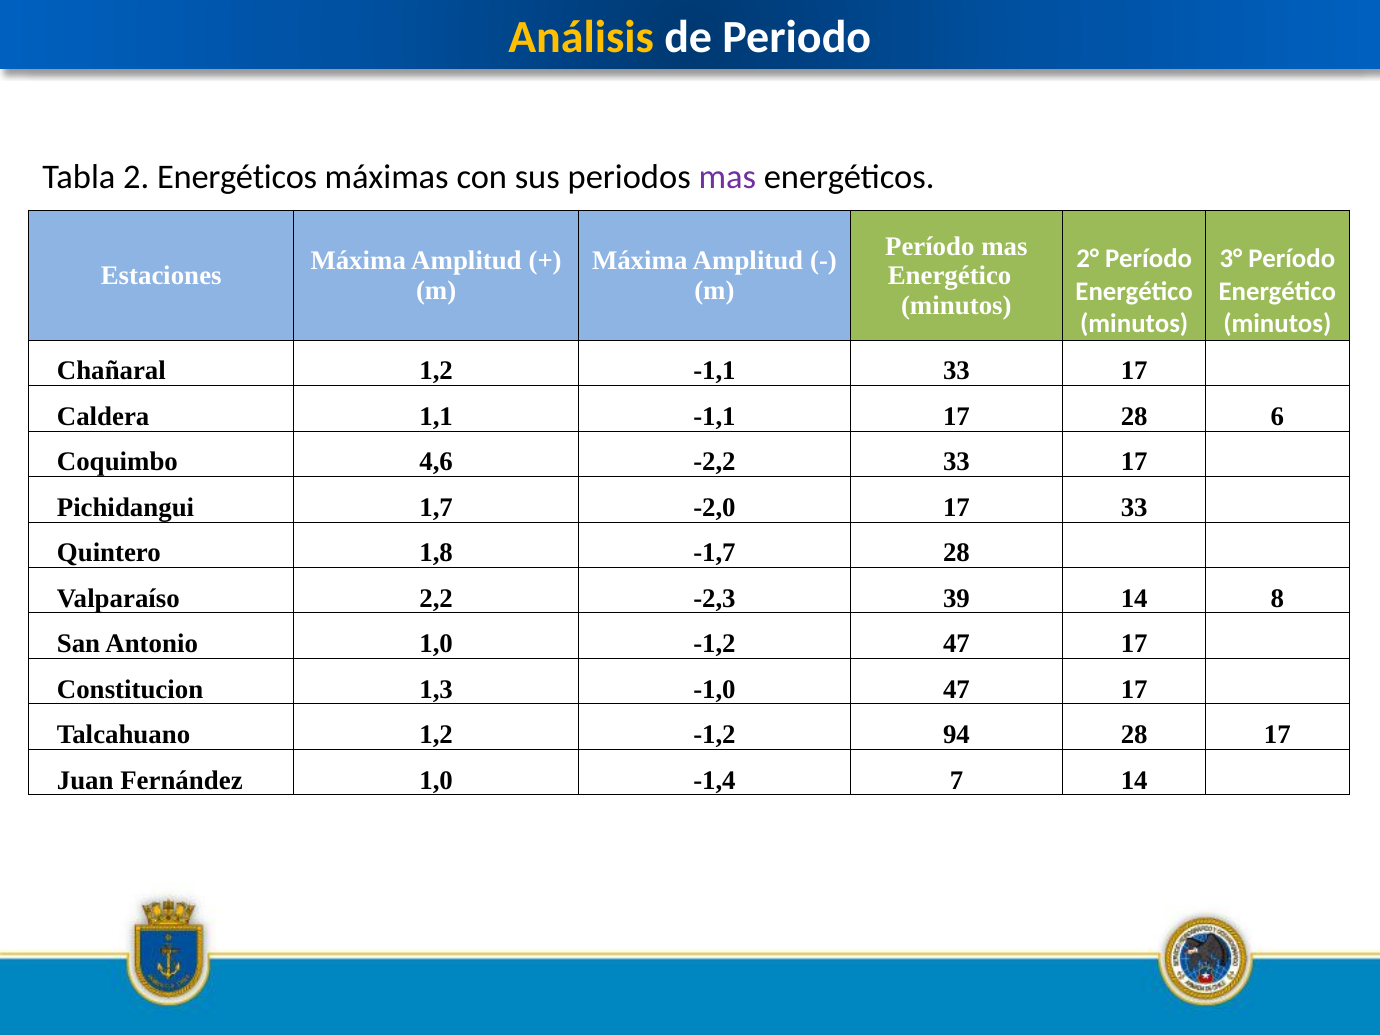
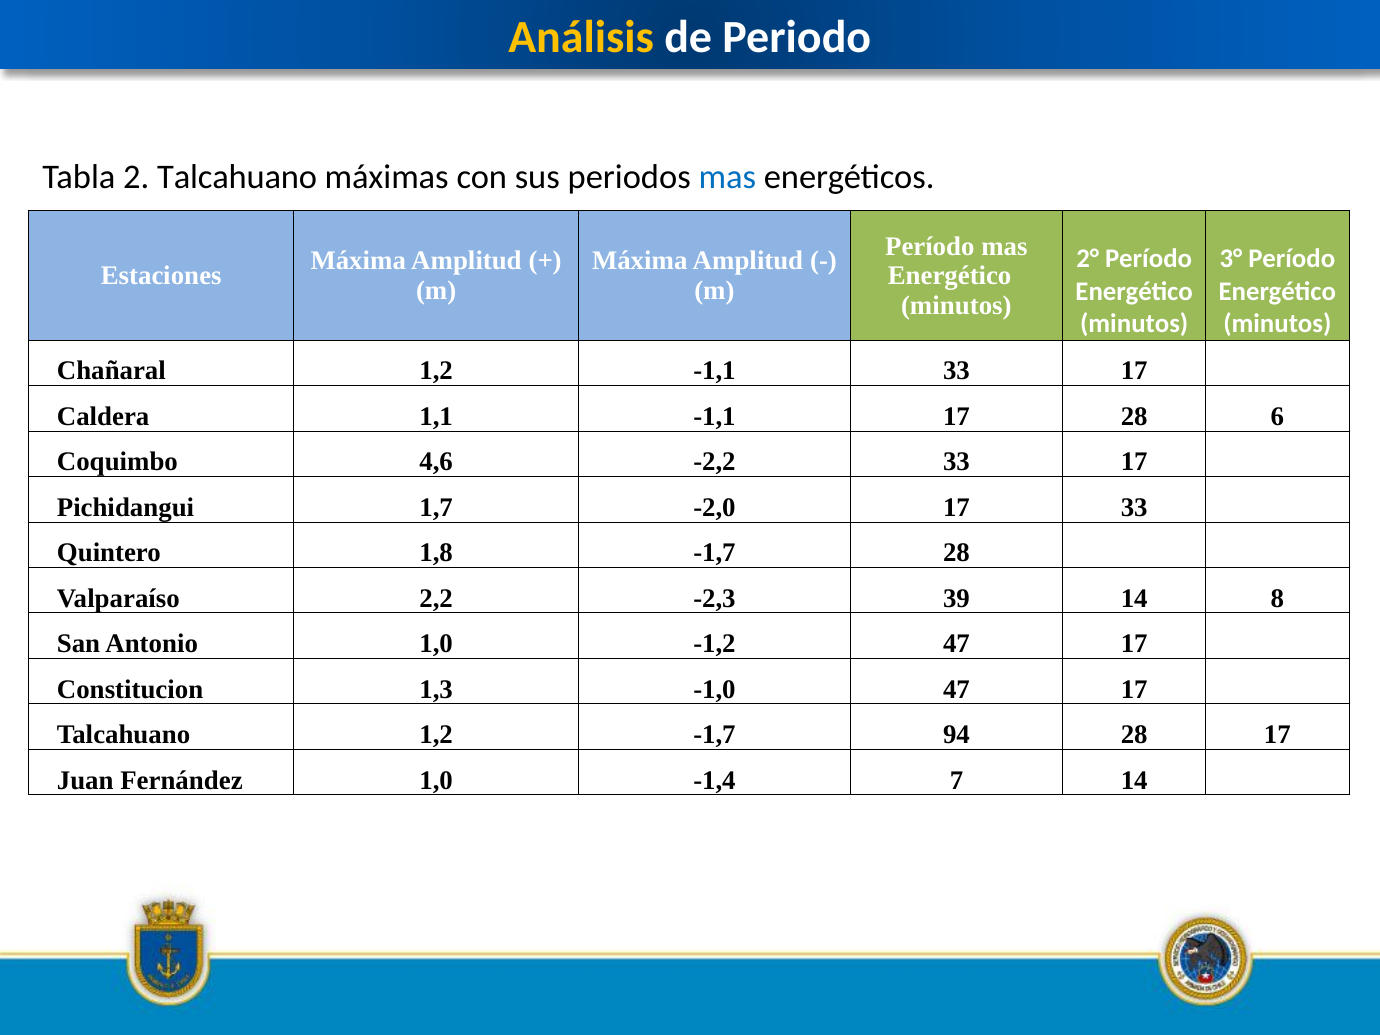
2 Energéticos: Energéticos -> Talcahuano (237, 177)
mas colour: purple -> blue (727, 177)
1,2 -1,2: -1,2 -> -1,7 (714, 735)
